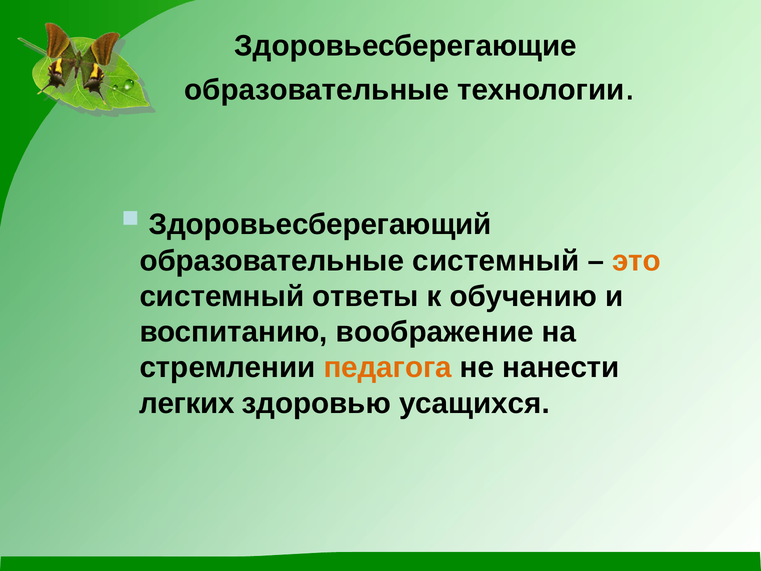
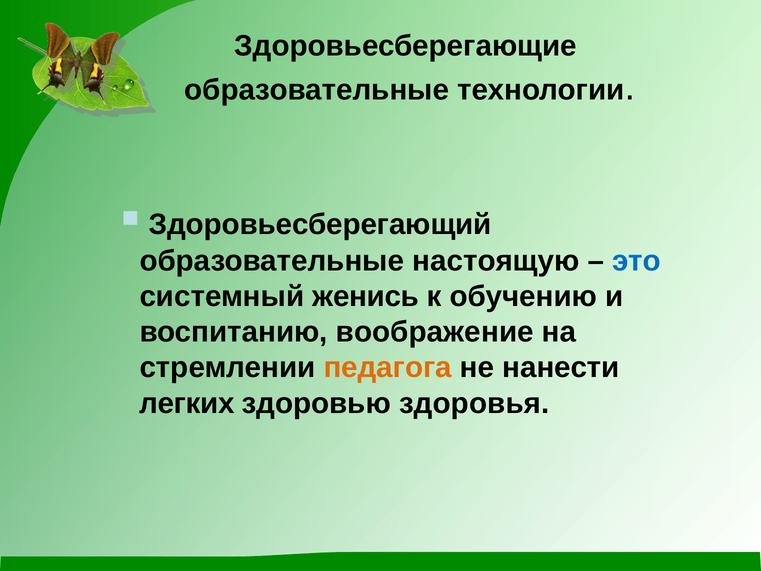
образовательные системный: системный -> настоящую (496, 261)
это colour: orange -> blue (636, 261)
ответы: ответы -> женись (366, 296)
усащихся: усащихся -> здоровья (474, 403)
